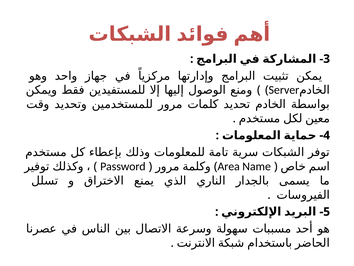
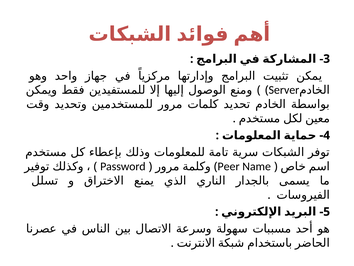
Area: Area -> Peer (229, 166)
